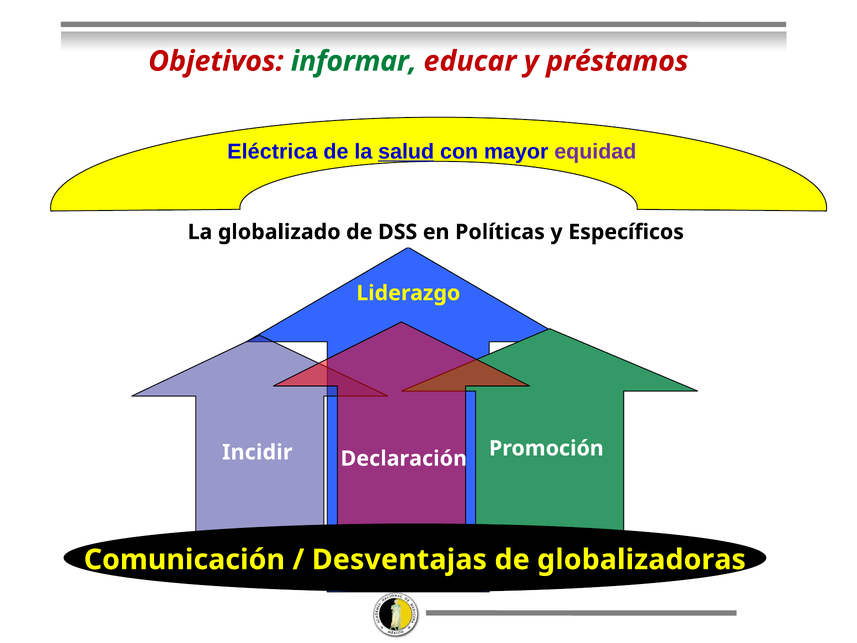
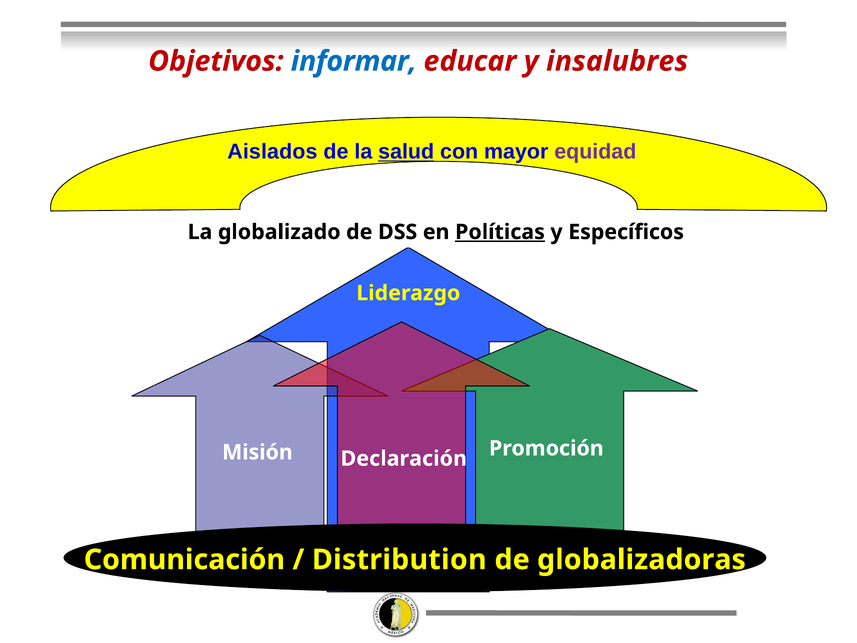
informar colour: green -> blue (354, 61)
préstamos: préstamos -> insalubres (617, 61)
Eléctrica: Eléctrica -> Aislados (272, 152)
Políticas underline: none -> present (500, 232)
Incidir: Incidir -> Misión (257, 452)
Desventajas: Desventajas -> Distribution (399, 559)
